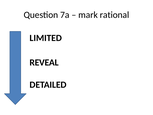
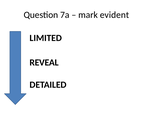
rational: rational -> evident (114, 15)
